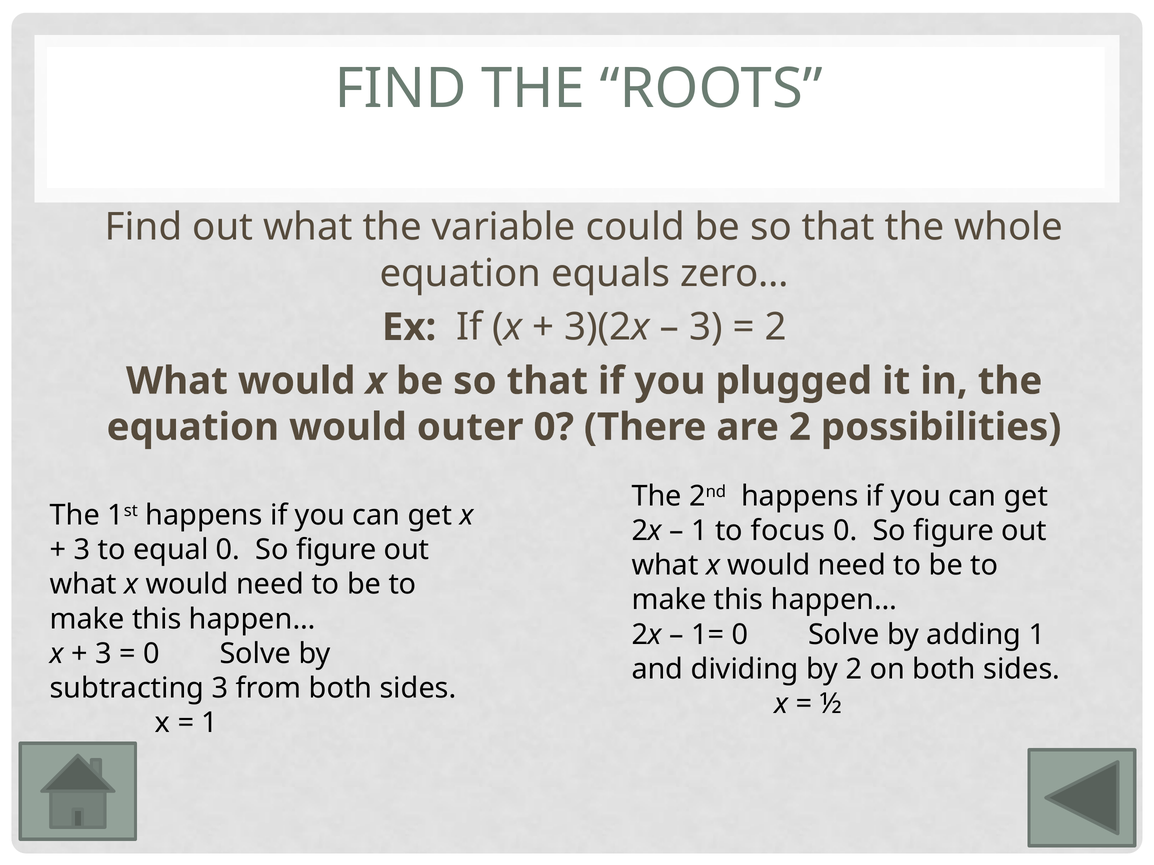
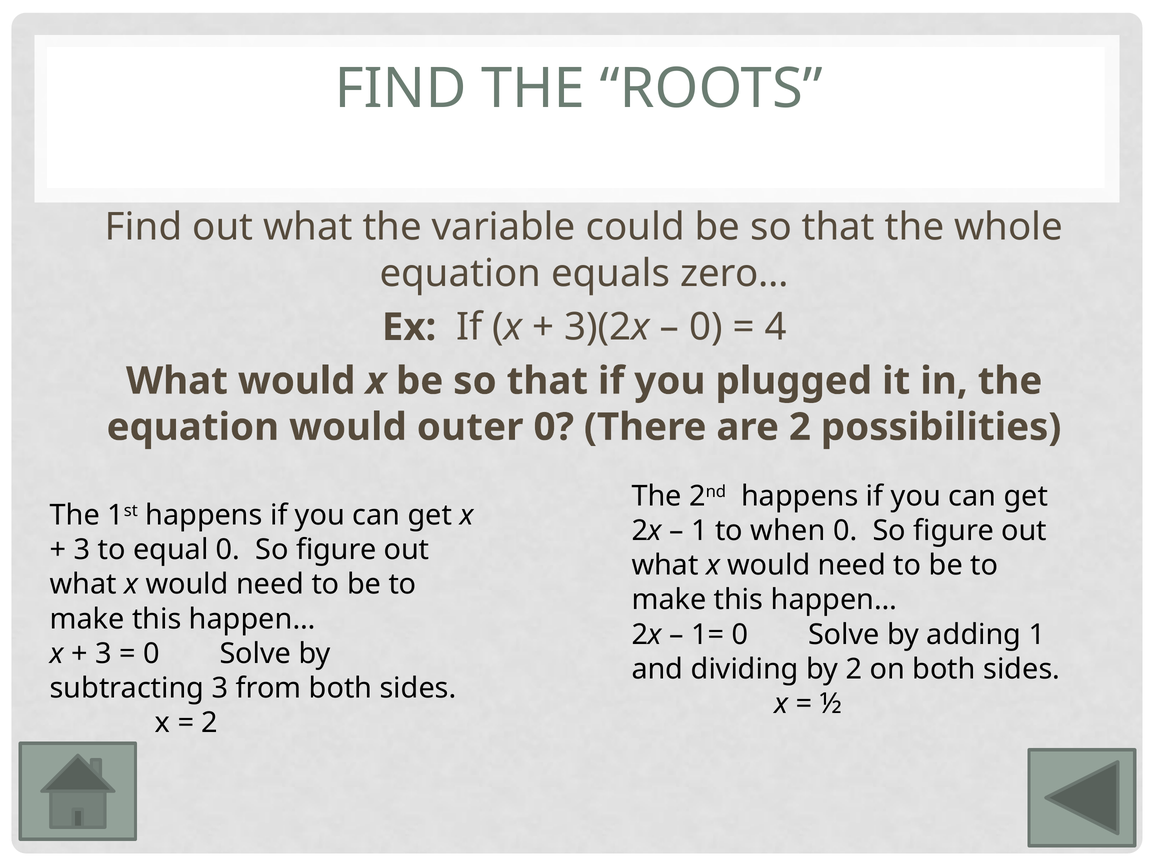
3: 3 -> 0 (706, 327)
2: 2 -> 4 (776, 327)
focus: focus -> when (788, 531)
1: 1 -> 2 (210, 723)
